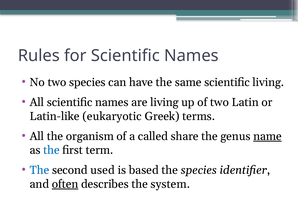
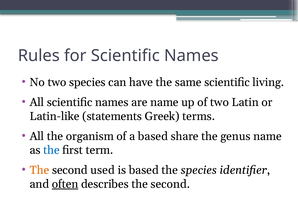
are living: living -> name (164, 103)
eukaryotic: eukaryotic -> statements (112, 116)
a called: called -> based (153, 137)
name underline: present -> none (267, 137)
The colour: blue -> orange (39, 171)
describes the system: system -> second (170, 184)
